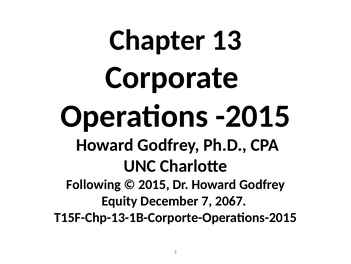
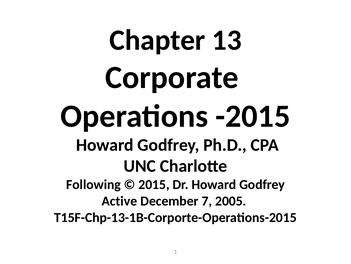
Equity: Equity -> Active (119, 201)
2067: 2067 -> 2005 (231, 201)
